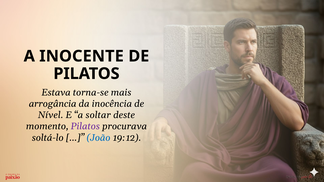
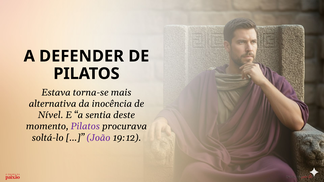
INOCENTE: INOCENTE -> DEFENDER (82, 56)
arrogância: arrogância -> alternativa (53, 104)
soltar: soltar -> sentia (98, 115)
João colour: blue -> purple (98, 138)
